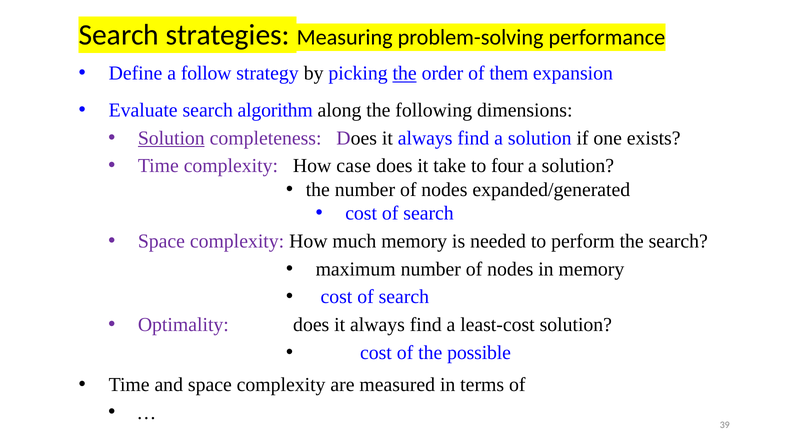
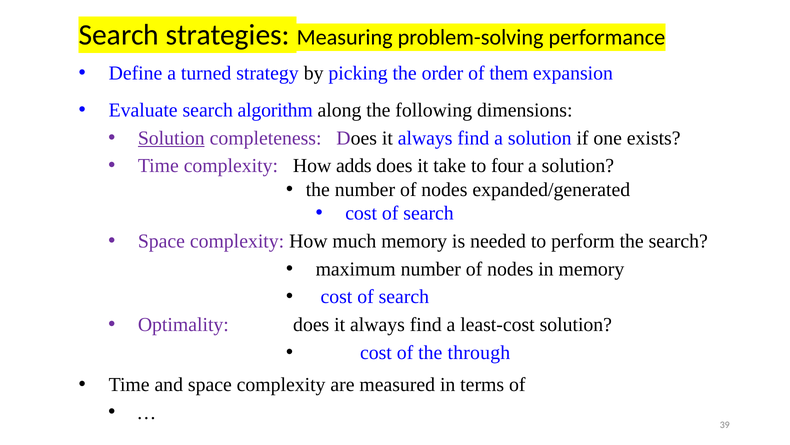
follow: follow -> turned (206, 73)
the underline: present -> none (405, 73)
case: case -> adds (354, 166)
possible: possible -> through (479, 352)
